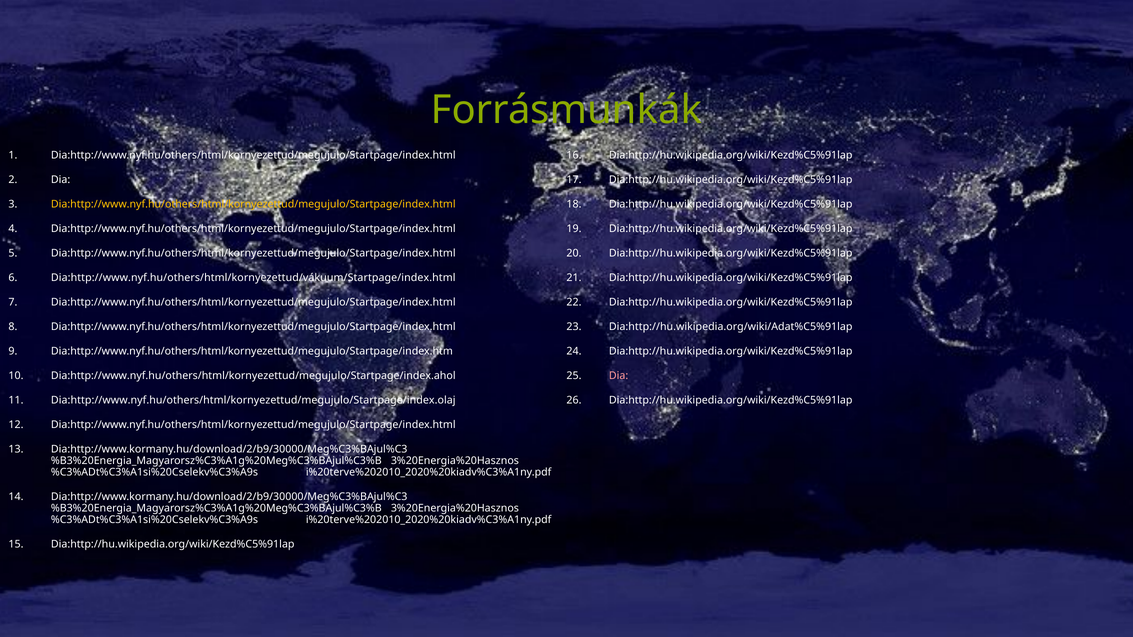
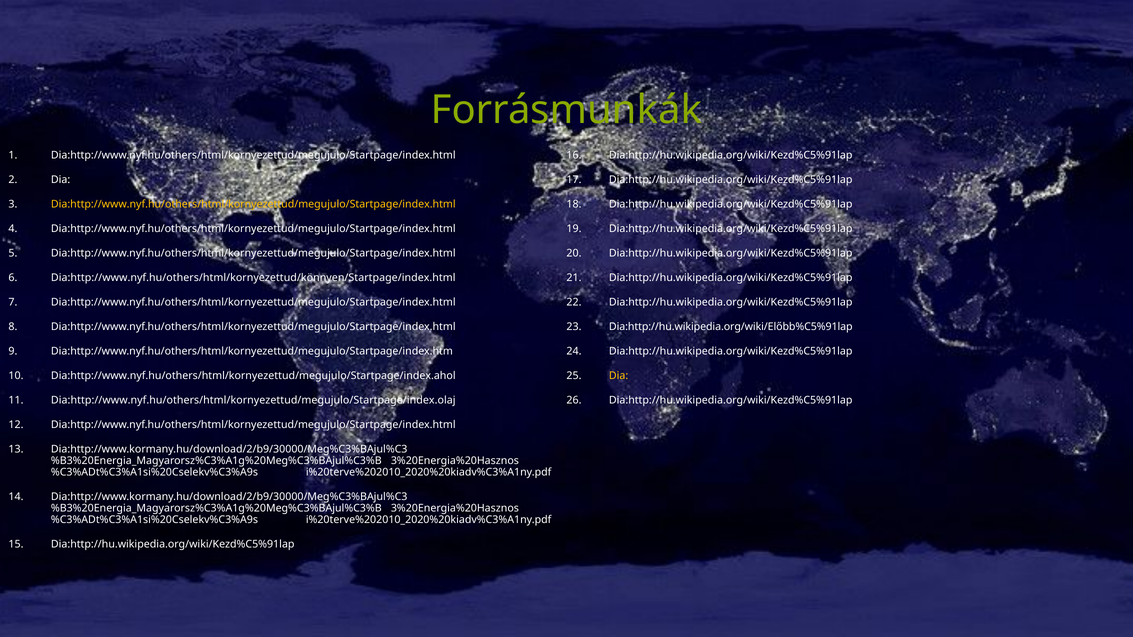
Dia:http://www.nyf.hu/others/html/kornyezettud/vákuum/Startpage/index.html: Dia:http://www.nyf.hu/others/html/kornyezettud/vákuum/Startpage/index.html -> Dia:http://www.nyf.hu/others/html/kornyezettud/könnyen/Startpage/index.html (253, 278)
Dia:http://hu.wikipedia.org/wiki/Adat%C5%91lap: Dia:http://hu.wikipedia.org/wiki/Adat%C5%91lap -> Dia:http://hu.wikipedia.org/wiki/Előbb%C5%91lap (731, 327)
Dia colour: pink -> yellow (619, 376)
